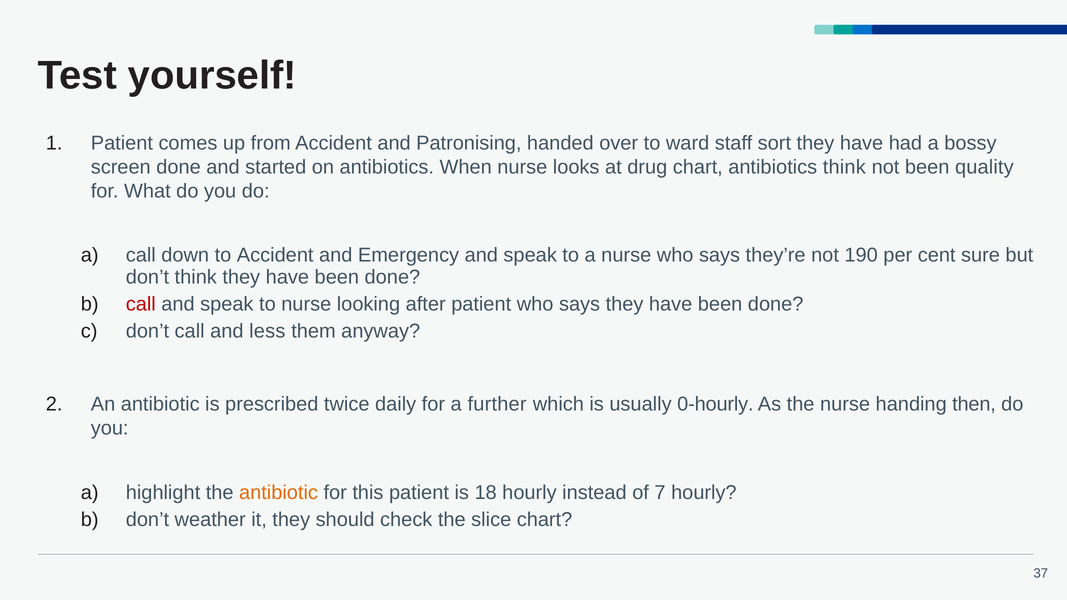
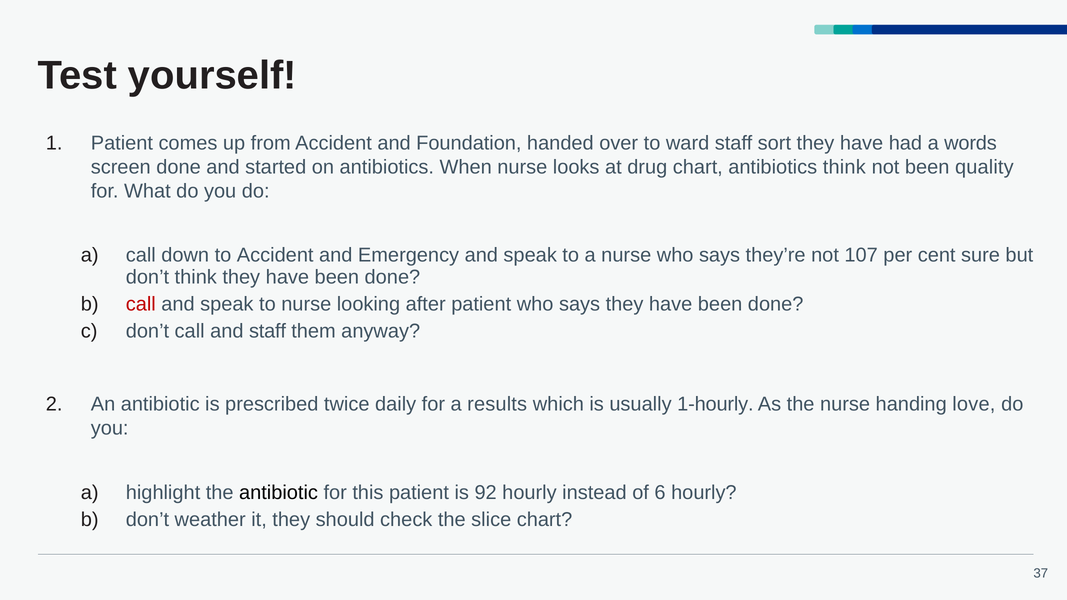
Patronising: Patronising -> Foundation (469, 143)
bossy: bossy -> words (971, 143)
190: 190 -> 107 (861, 255)
and less: less -> staff (267, 331)
further: further -> results (497, 404)
0-hourly: 0-hourly -> 1-hourly (715, 404)
then: then -> love (974, 404)
antibiotic colour: orange -> black (279, 493)
18: 18 -> 92 (486, 493)
7: 7 -> 6 (660, 493)
